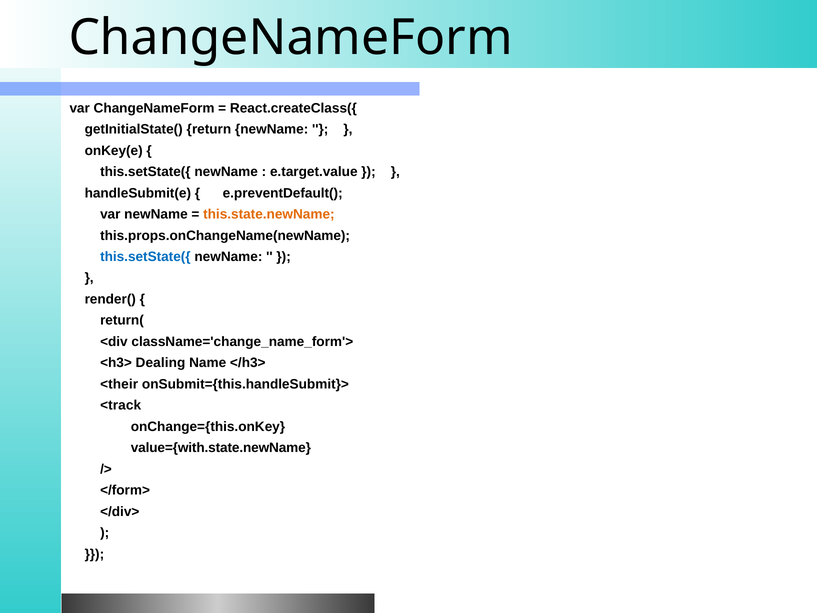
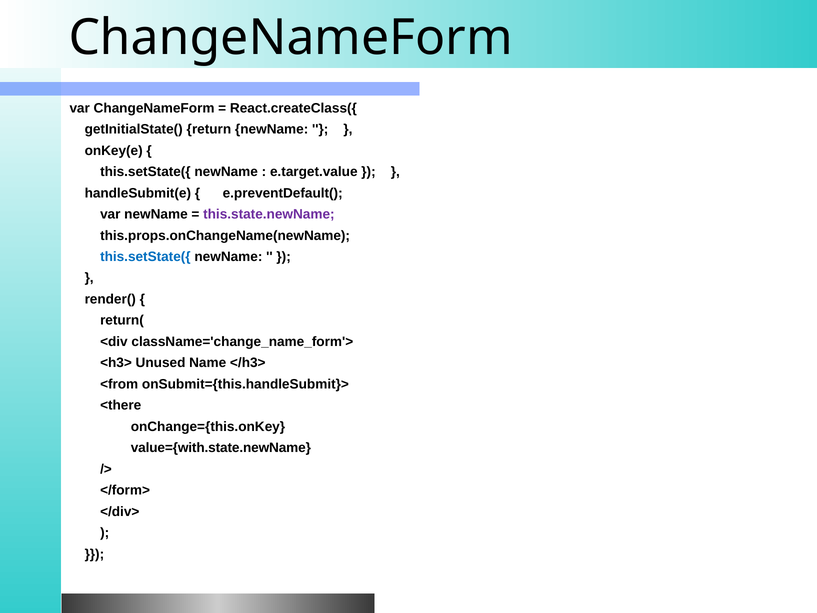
this.state.newName colour: orange -> purple (269, 214)
Dealing: Dealing -> Unused (161, 363)
<their: <their -> <from (119, 384)
<track: <track -> <there (121, 405)
